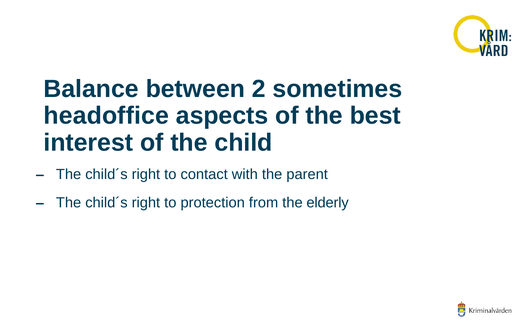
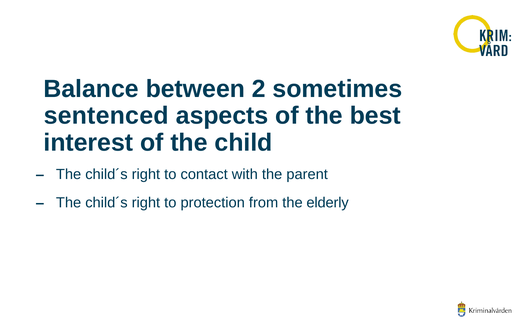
headoffice: headoffice -> sentenced (106, 116)
